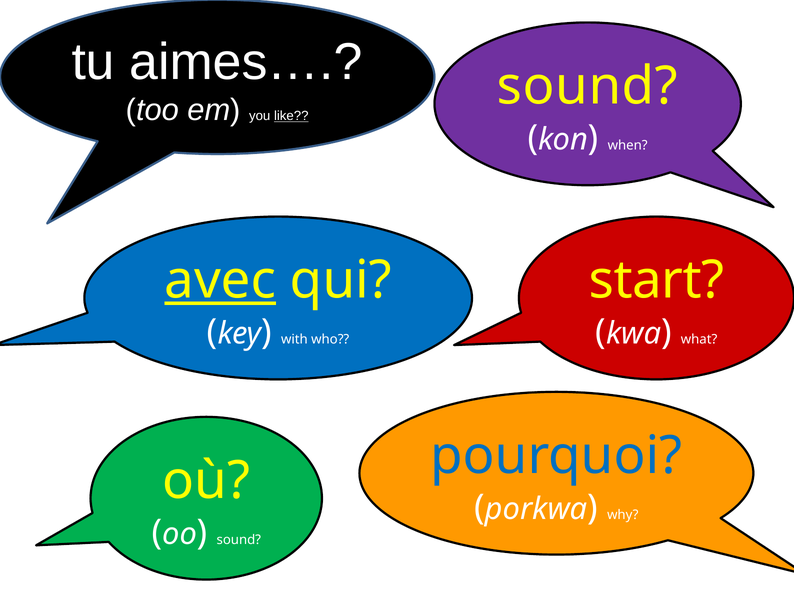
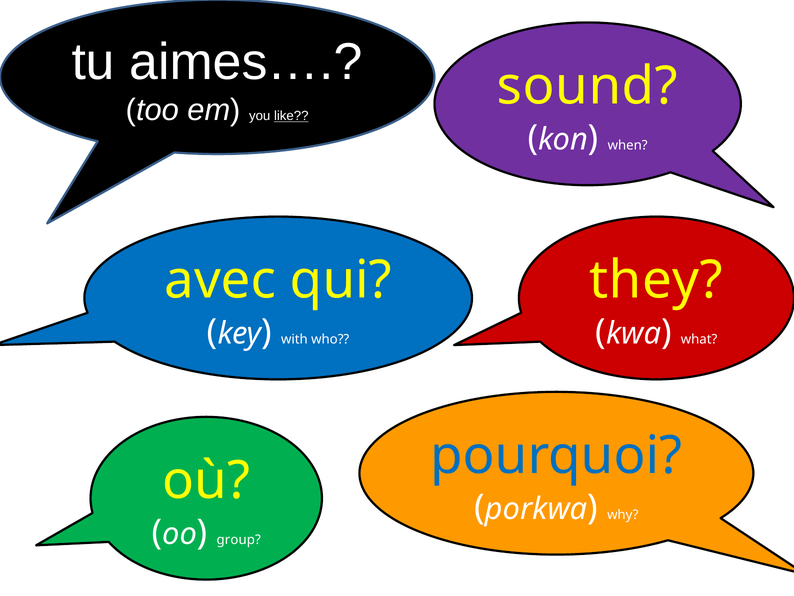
avec underline: present -> none (220, 280)
start: start -> they (656, 280)
sound: sound -> group (239, 539)
